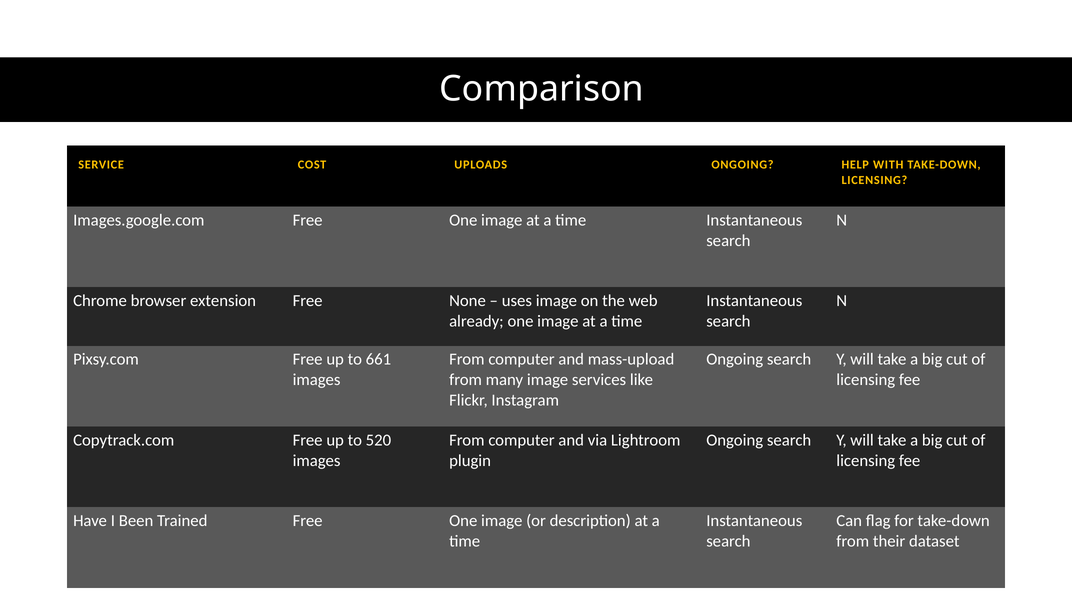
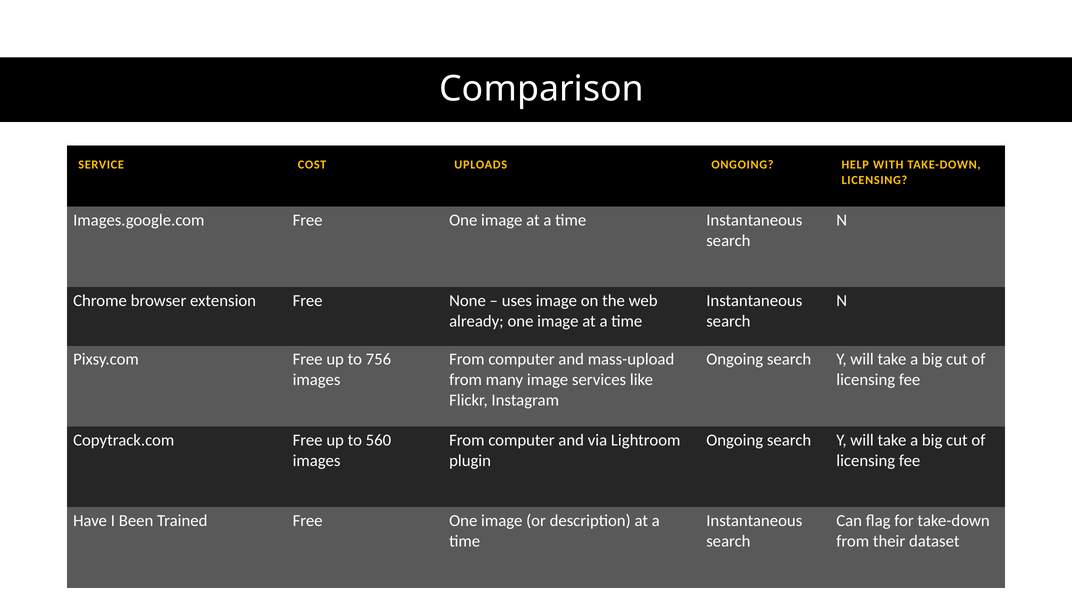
661: 661 -> 756 (378, 359)
520: 520 -> 560 (378, 440)
